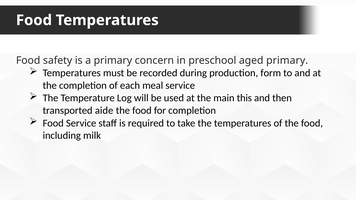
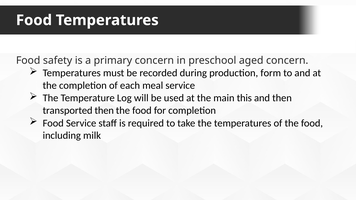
aged primary: primary -> concern (287, 60)
transported aide: aide -> then (104, 111)
